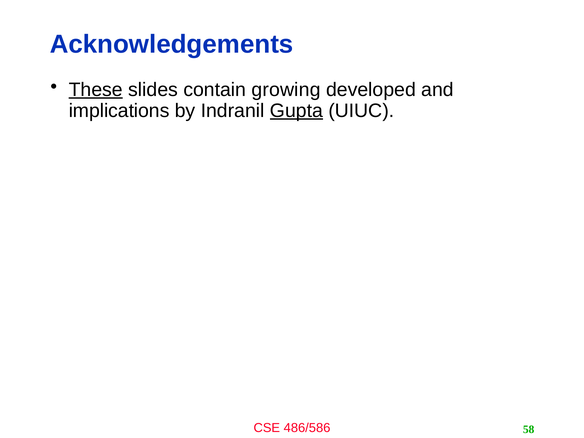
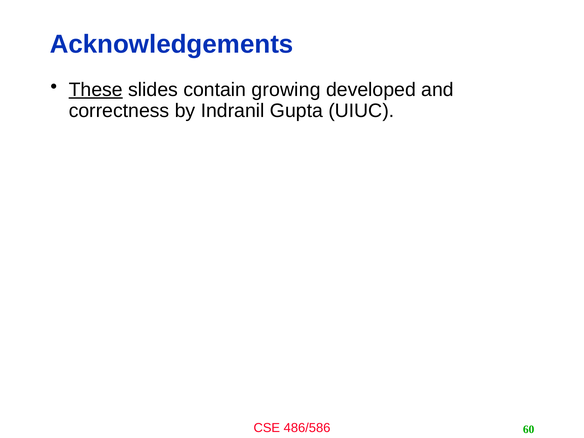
implications: implications -> correctness (119, 111)
Gupta underline: present -> none (296, 111)
58: 58 -> 60 (529, 429)
